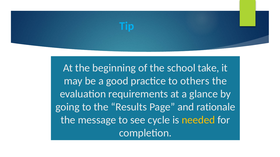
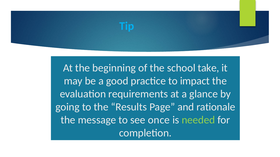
others: others -> impact (195, 81)
cycle: cycle -> once (159, 120)
needed colour: yellow -> light green (198, 120)
